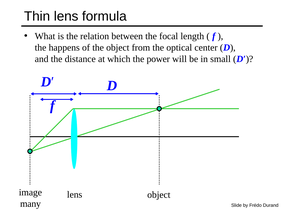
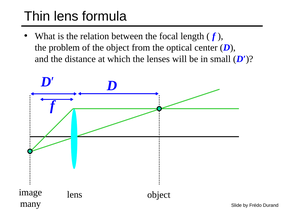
happens: happens -> problem (64, 48)
power: power -> lenses (158, 59)
